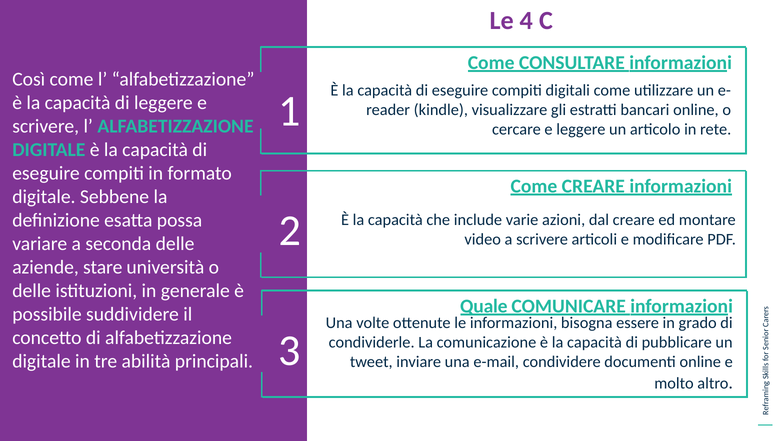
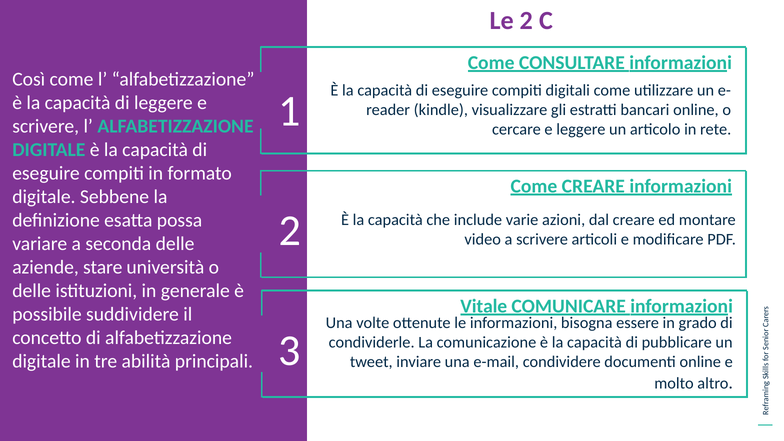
Le 4: 4 -> 2 (527, 20)
Quale: Quale -> Vitale (484, 306)
